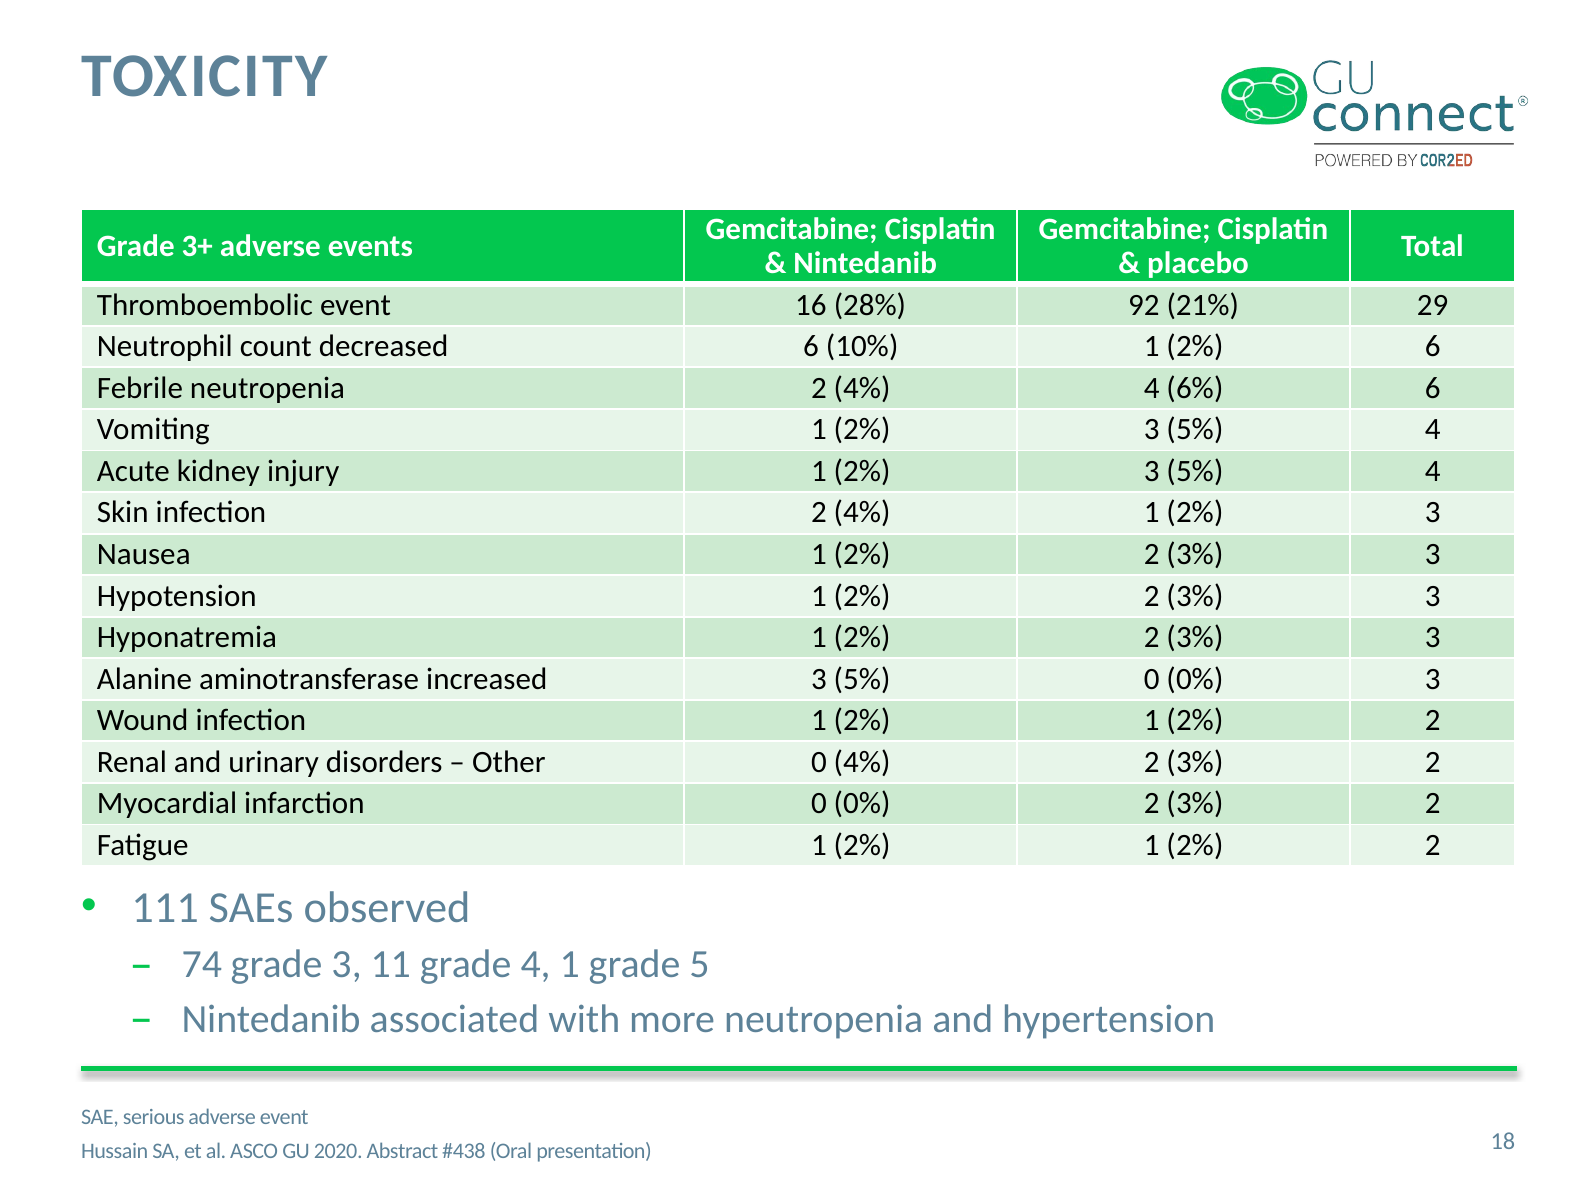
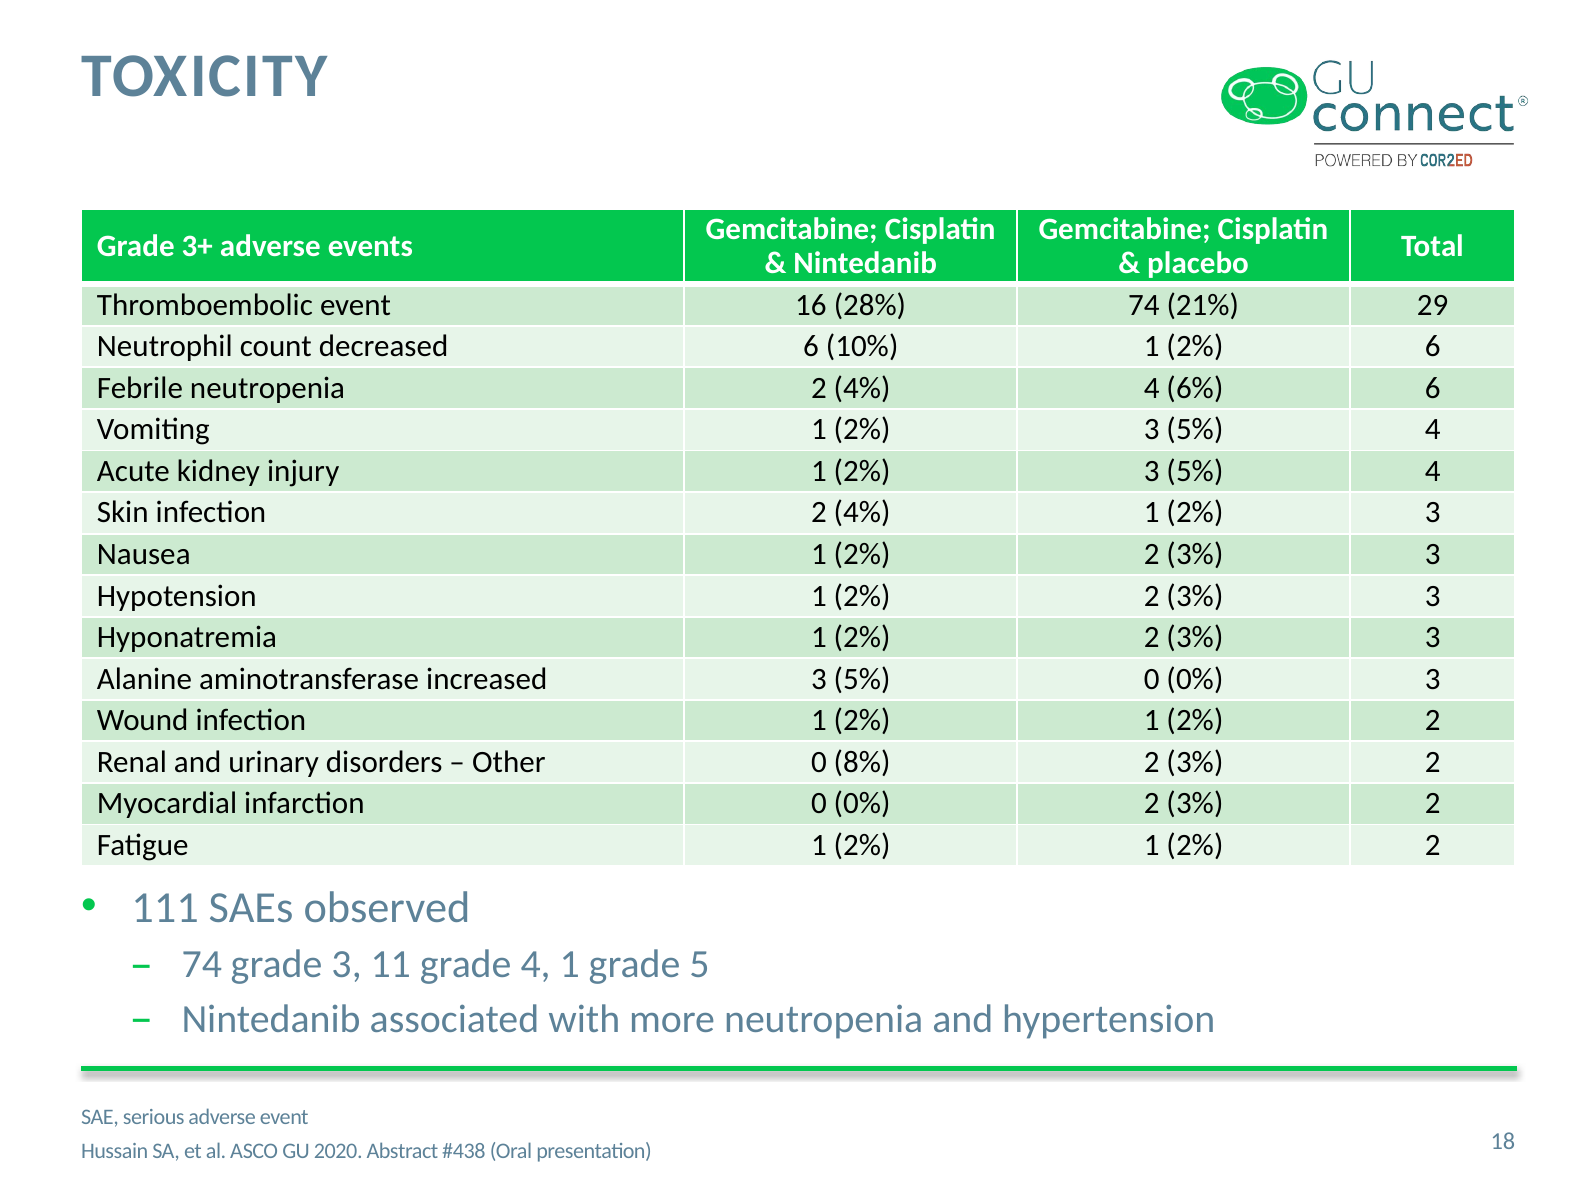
28% 92: 92 -> 74 (1144, 305)
0 4%: 4% -> 8% (862, 762)
